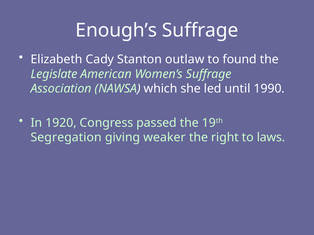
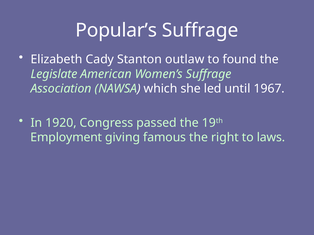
Enough’s: Enough’s -> Popular’s (116, 30)
1990: 1990 -> 1967 (269, 89)
Segregation: Segregation -> Employment (66, 138)
weaker: weaker -> famous (165, 138)
